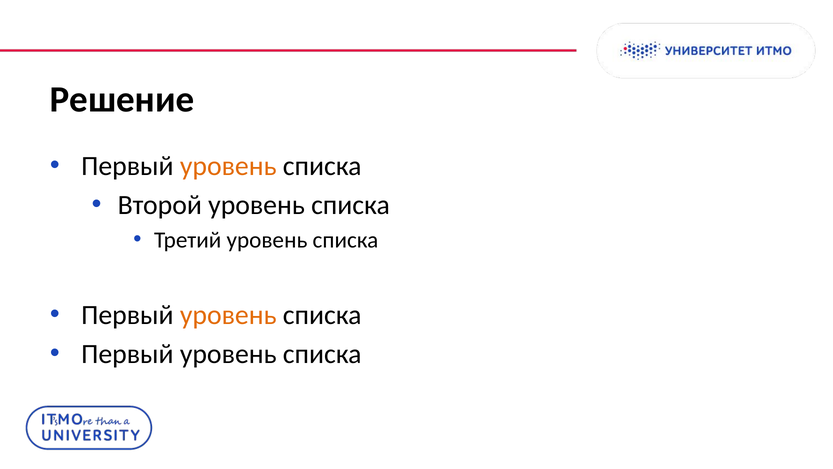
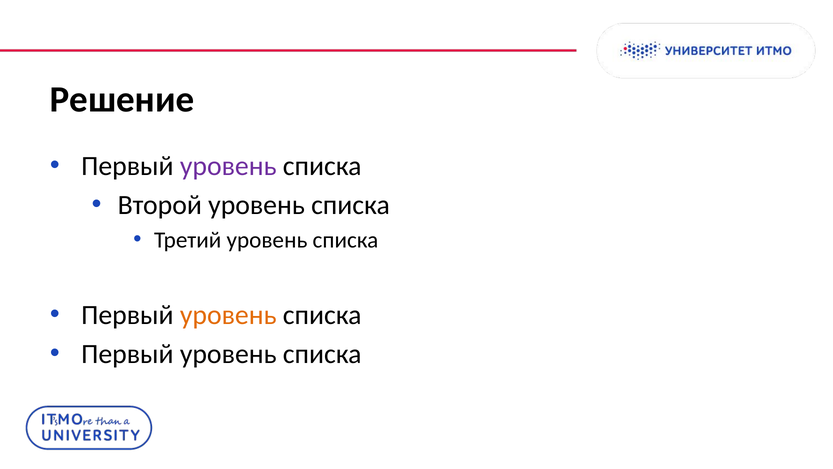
уровень colour: orange -> purple (228, 166)
